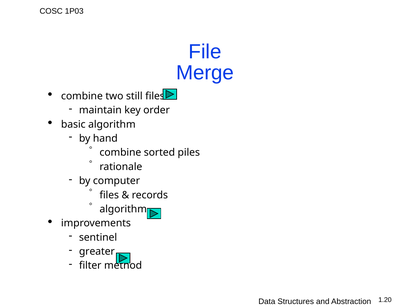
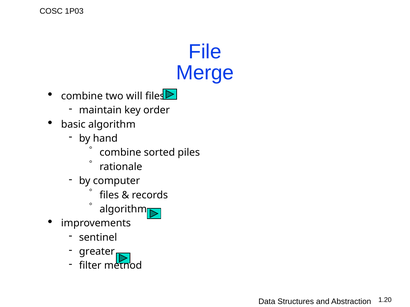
still: still -> will (134, 96)
